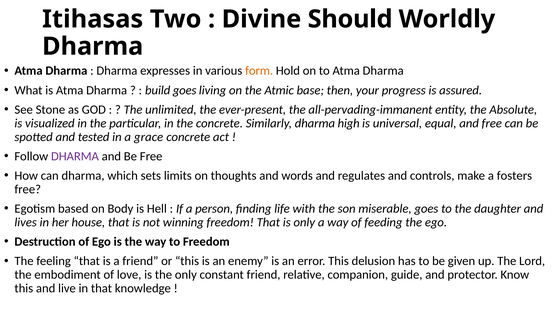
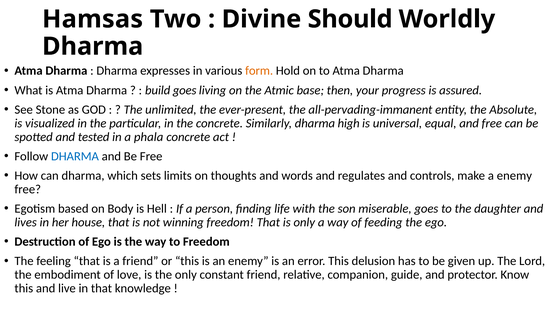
Itihasas: Itihasas -> Hamsas (93, 19)
grace: grace -> phala (149, 137)
DHARMA colour: purple -> blue (75, 156)
a fosters: fosters -> enemy (514, 176)
